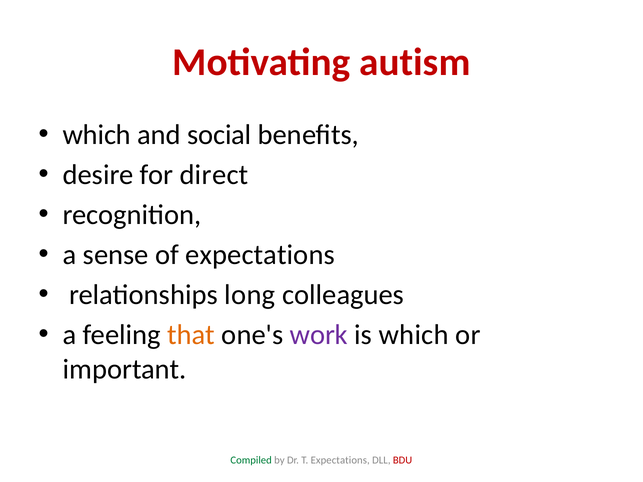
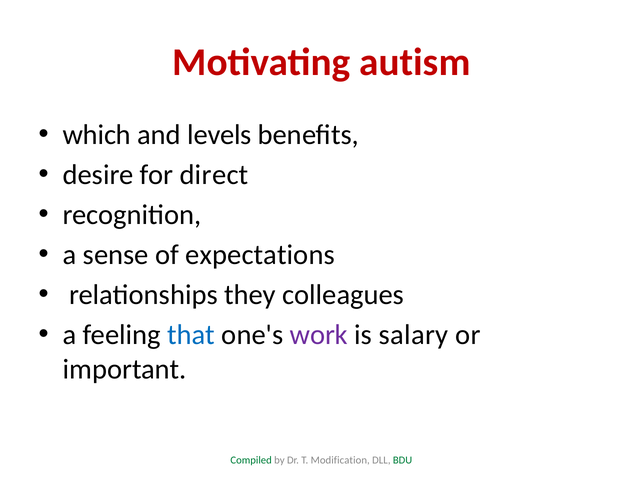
social: social -> levels (220, 135)
long: long -> they (250, 295)
that colour: orange -> blue (191, 335)
is which: which -> salary (414, 335)
T Expectations: Expectations -> Modification (340, 460)
BDU colour: red -> green (403, 460)
